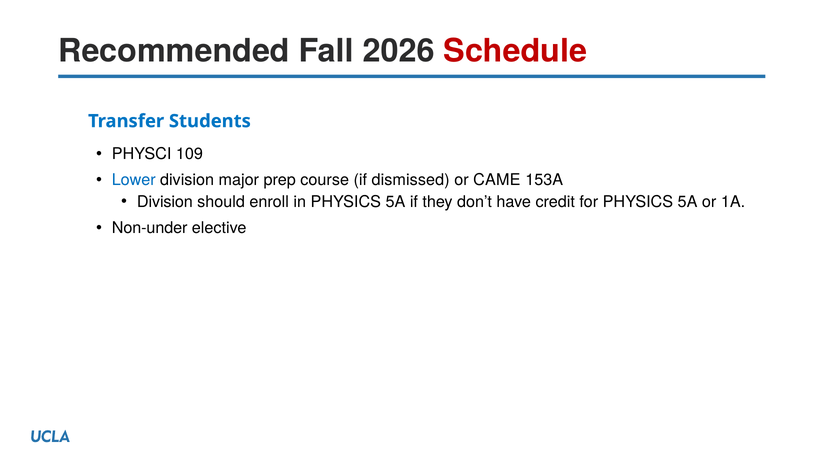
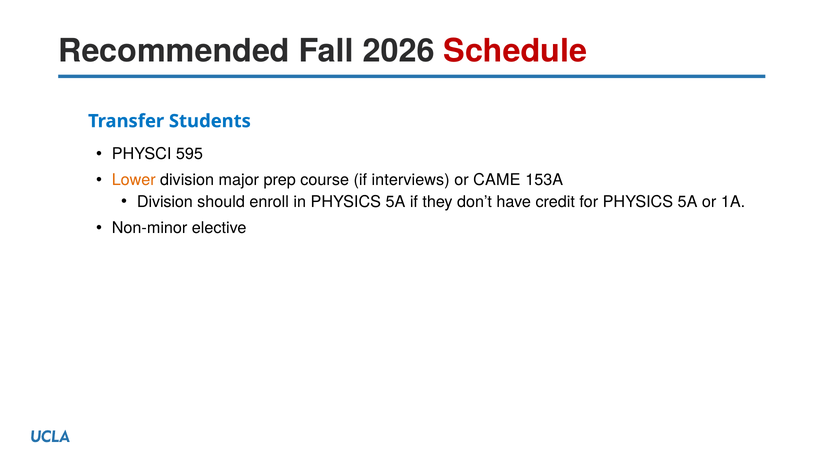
109: 109 -> 595 (189, 154)
Lower colour: blue -> orange (134, 180)
dismissed: dismissed -> interviews (411, 180)
Non-under: Non-under -> Non-minor (150, 228)
